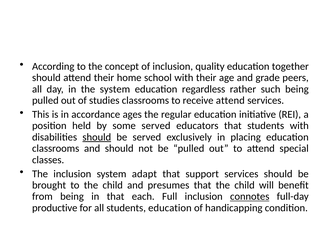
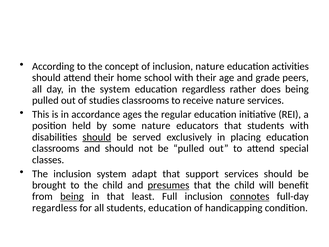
inclusion quality: quality -> nature (210, 66)
together: together -> activities (290, 66)
such: such -> does (271, 89)
receive attend: attend -> nature (230, 100)
some served: served -> nature (156, 126)
presumes underline: none -> present (169, 185)
being underline: none -> present (72, 196)
each: each -> least (143, 196)
productive: productive -> regardless (55, 208)
